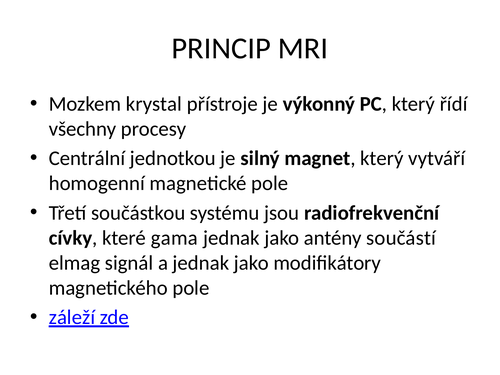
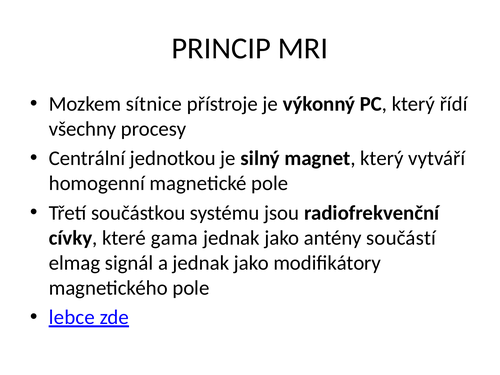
krystal: krystal -> sítnice (154, 104)
záleží: záleží -> lebce (72, 317)
